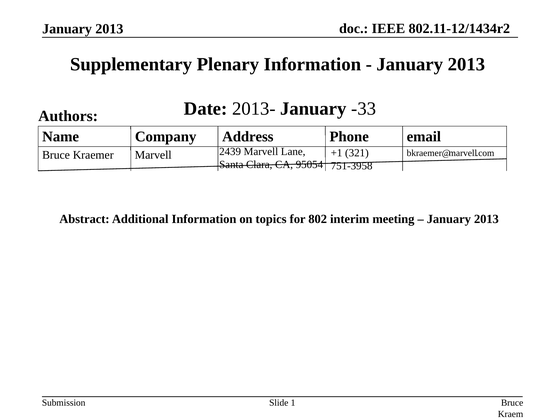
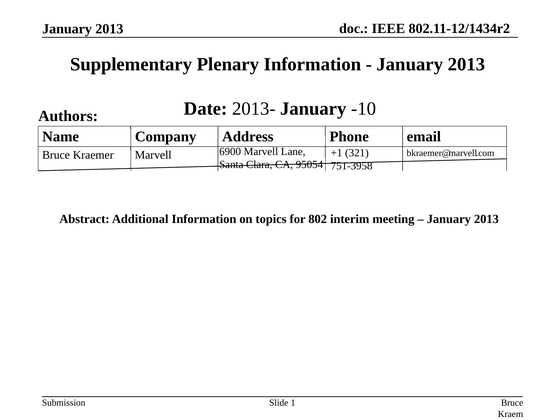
-33: -33 -> -10 (364, 109)
2439: 2439 -> 6900 (230, 152)
